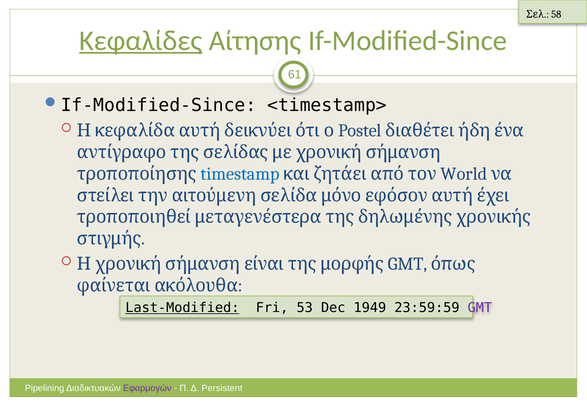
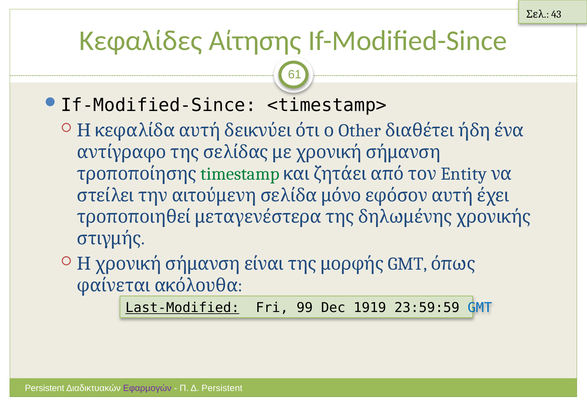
58: 58 -> 43 (556, 14)
Κεφαλίδες underline: present -> none (141, 41)
Postel: Postel -> Other (360, 131)
timestamp colour: blue -> green (240, 174)
World: World -> Entity (464, 174)
53: 53 -> 99 (305, 308)
1949: 1949 -> 1919 (370, 308)
GMT colour: purple -> blue (480, 308)
Pipelining: Pipelining -> Persistent (45, 389)
